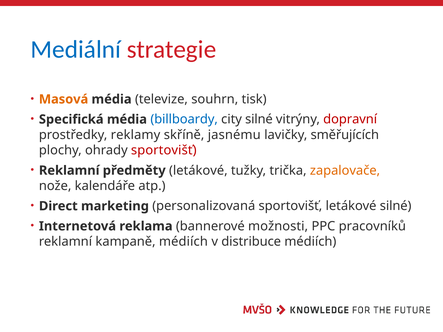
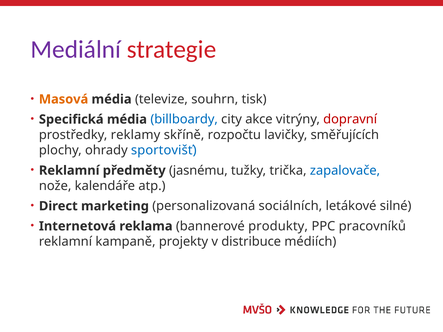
Mediální colour: blue -> purple (76, 50)
city silné: silné -> akce (259, 119)
jasnému: jasnému -> rozpočtu (234, 135)
sportovišť colour: red -> blue (164, 150)
předměty letákové: letákové -> jasnému (198, 171)
zapalovače colour: orange -> blue (345, 171)
personalizovaná sportovišť: sportovišť -> sociálních (290, 206)
možnosti: možnosti -> produkty (278, 226)
kampaně médiích: médiích -> projekty (184, 242)
